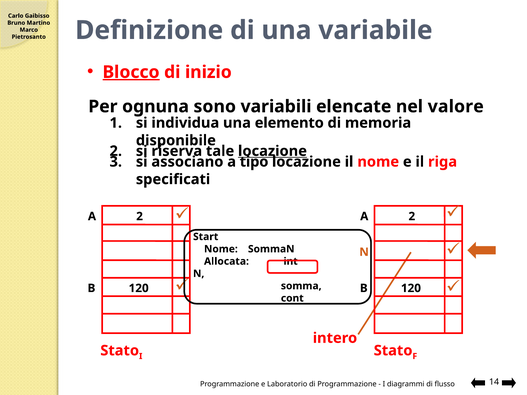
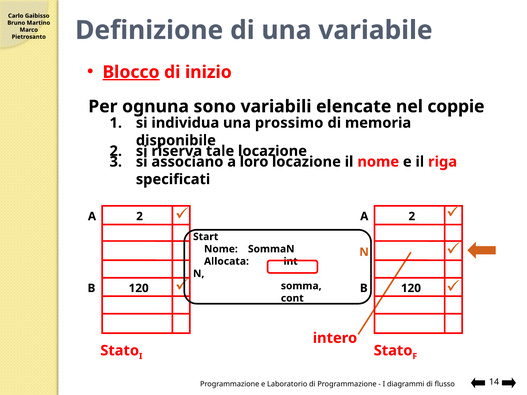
valore: valore -> coppie (456, 107)
elemento: elemento -> prossimo (289, 123)
locazione underline: present -> none (273, 151)
tipo: tipo -> loro (254, 162)
